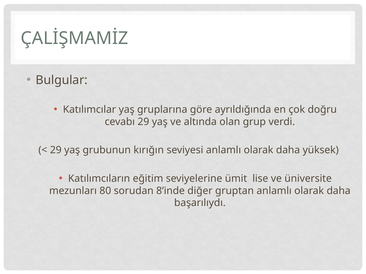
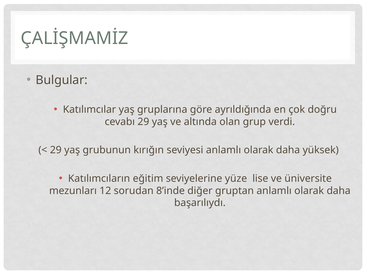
ümit: ümit -> yüze (236, 179)
80: 80 -> 12 (105, 191)
